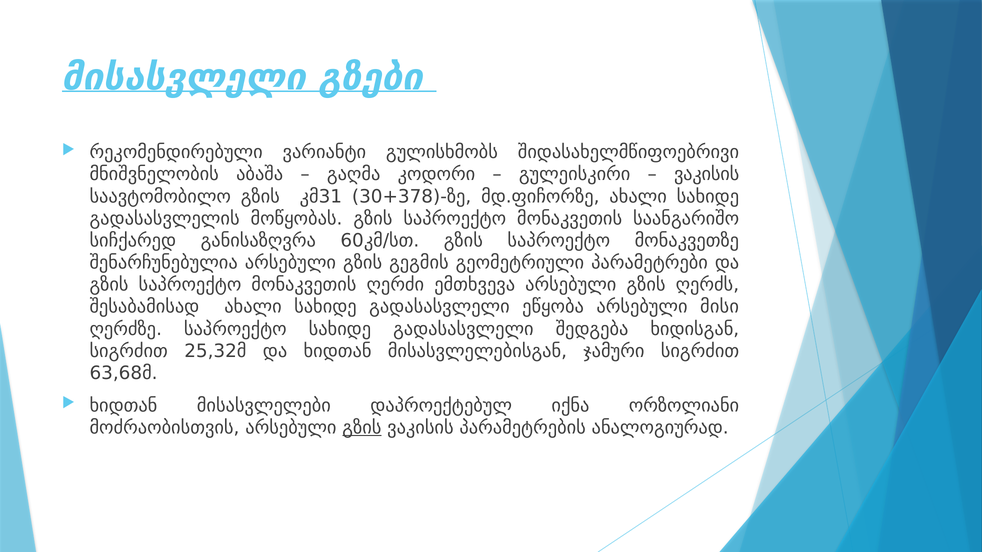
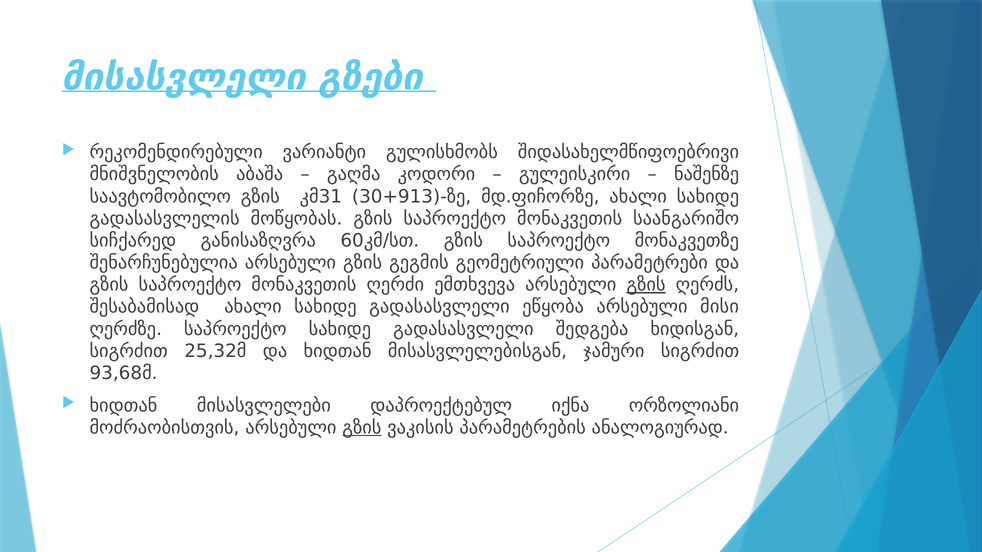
ვაკისის: ვაკისის -> ნაშენზე (707, 175)
30+378)-ზე: 30+378)-ზე -> 30+913)-ზე (412, 197)
გზის underline: none -> present (646, 285)
63,68მ: 63,68მ -> 93,68მ (124, 373)
